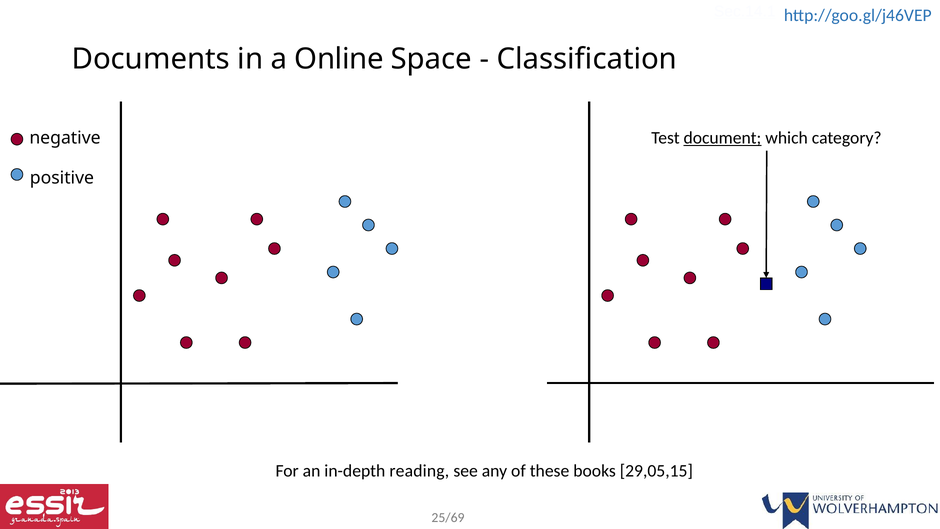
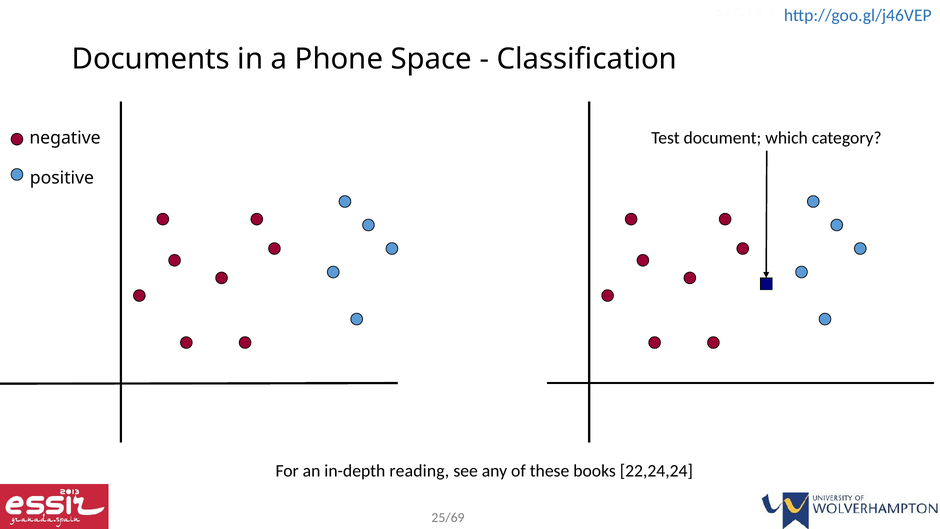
Online: Online -> Phone (339, 59)
document underline: present -> none (722, 138)
29,05,15: 29,05,15 -> 22,24,24 (656, 471)
